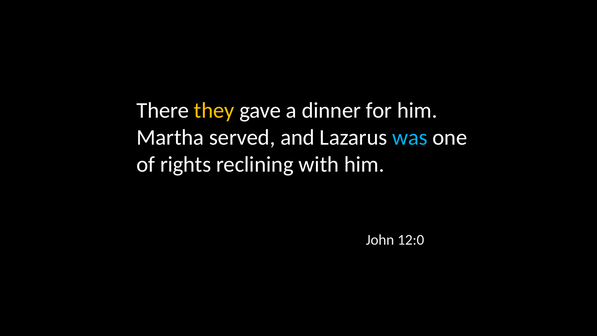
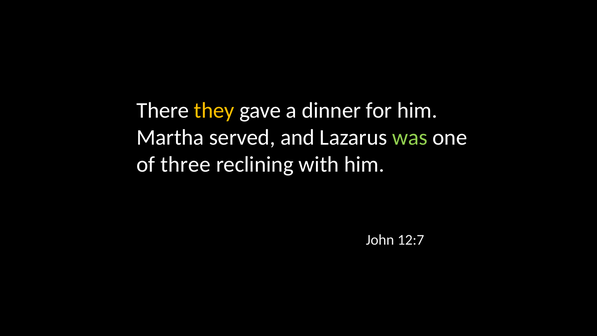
was colour: light blue -> light green (410, 137)
rights: rights -> three (185, 164)
12:0: 12:0 -> 12:7 (411, 240)
